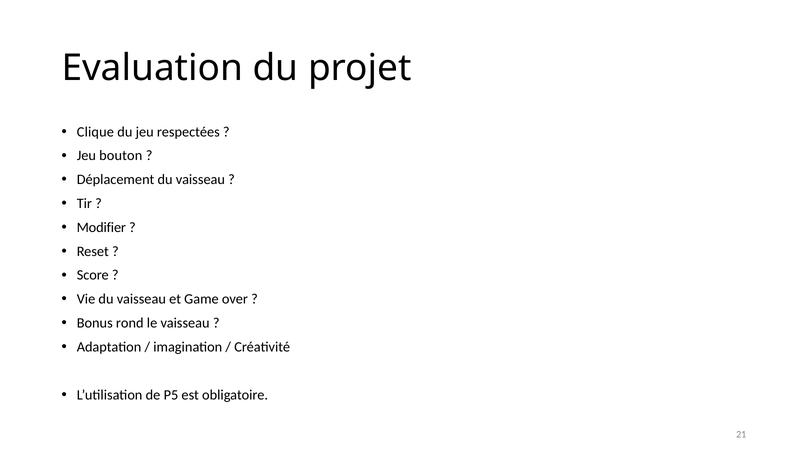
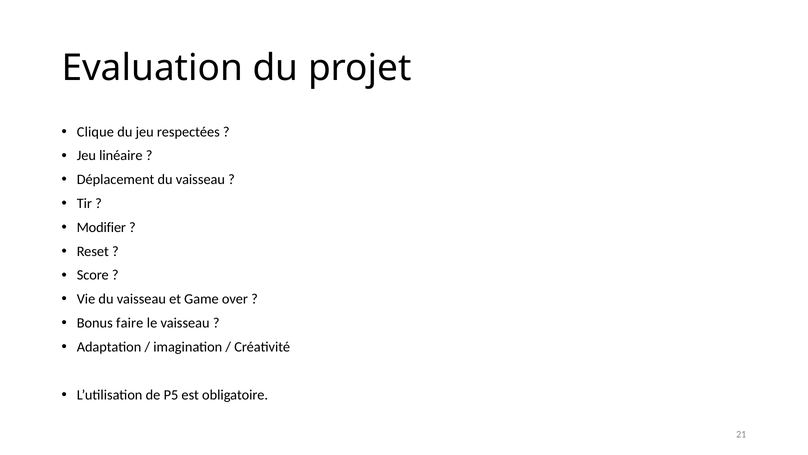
bouton: bouton -> linéaire (121, 156)
rond: rond -> faire (130, 323)
